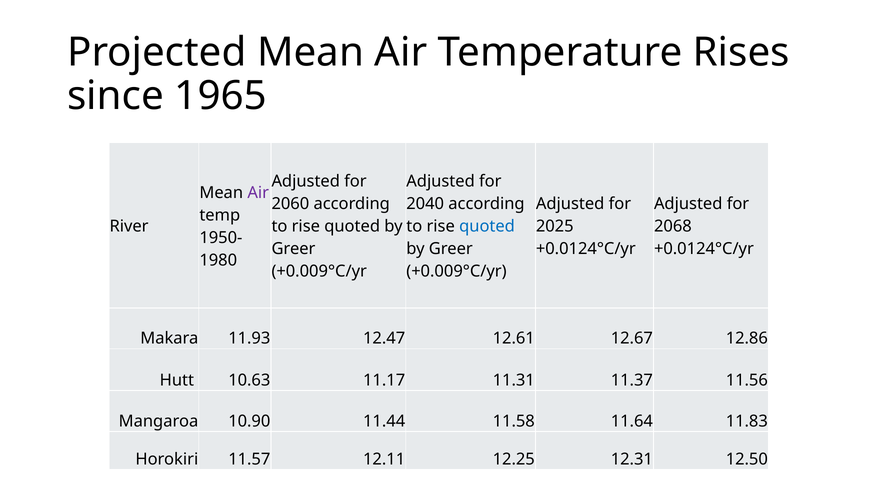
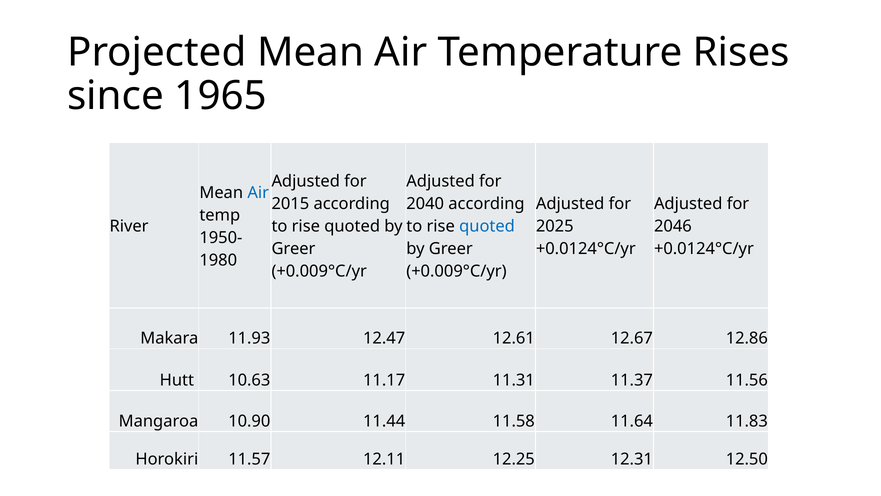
Air colour: purple -> blue (258, 193)
2060: 2060 -> 2015 (290, 204)
2068: 2068 -> 2046 (673, 226)
